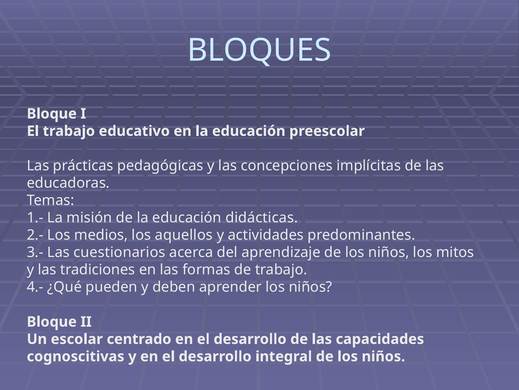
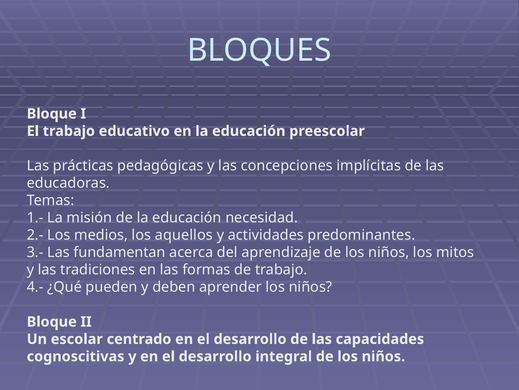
didácticas: didácticas -> necesidad (262, 217)
cuestionarios: cuestionarios -> fundamentan (120, 252)
